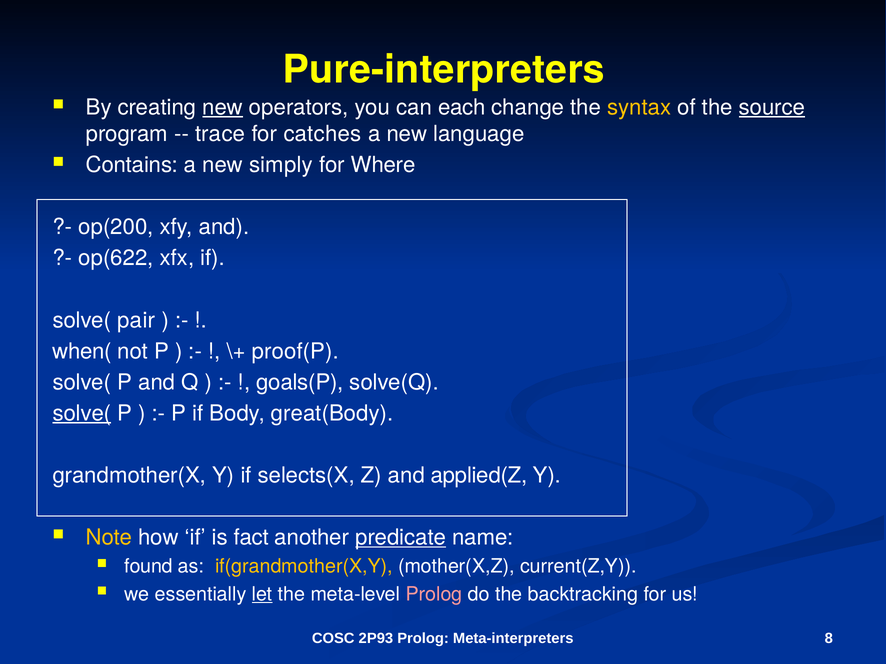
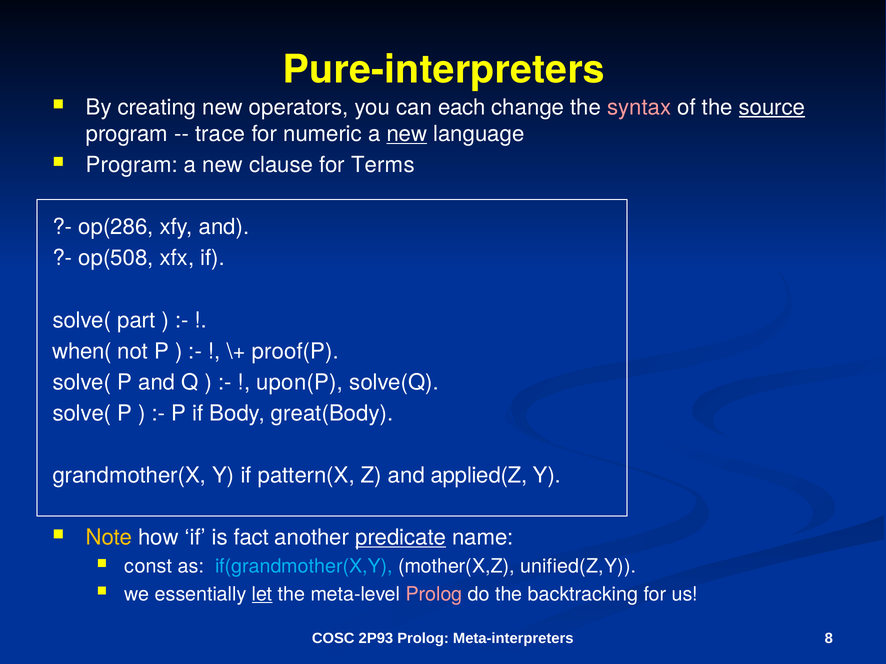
new underline: present -> none (223, 107)
syntax colour: yellow -> pink (639, 107)
catches: catches -> numeric (323, 134)
new underline: none -> present (407, 134)
Contains: Contains -> Program (132, 165)
simply: simply -> clause (281, 165)
Where: Where -> Terms (383, 165)
op(200: op(200 -> op(286 (116, 227)
op(622: op(622 -> op(508 (116, 258)
pair: pair -> part (136, 320)
goals(P: goals(P -> upon(P (300, 382)
solve( underline: present -> none (82, 413)
selects(X: selects(X -> pattern(X (306, 476)
found: found -> const (148, 567)
if(grandmother(X,Y colour: yellow -> light blue (304, 567)
current(Z,Y: current(Z,Y -> unified(Z,Y (578, 567)
